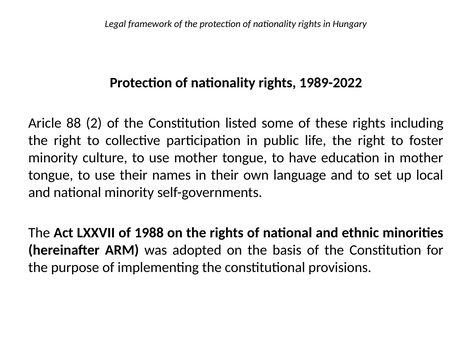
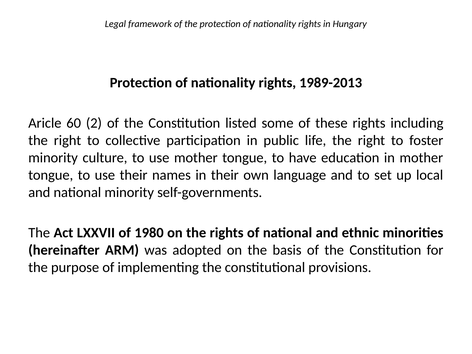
1989-2022: 1989-2022 -> 1989-2013 (331, 83)
88: 88 -> 60 (74, 123)
1988: 1988 -> 1980 (149, 233)
